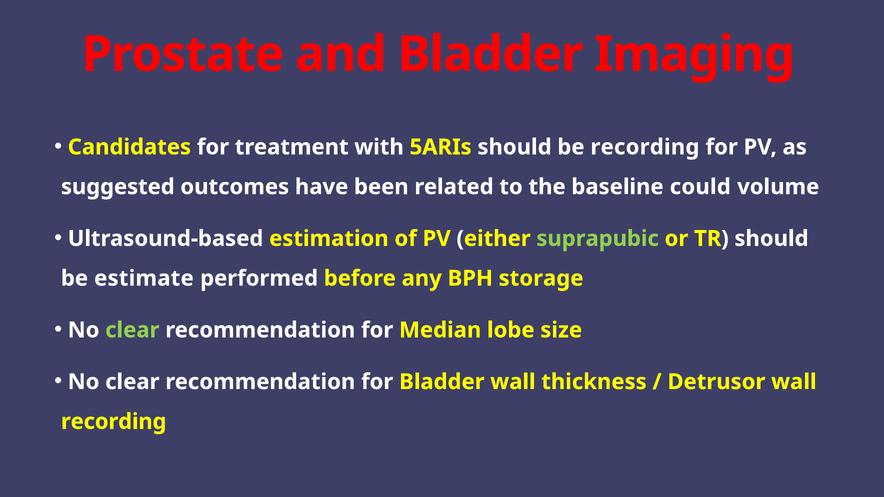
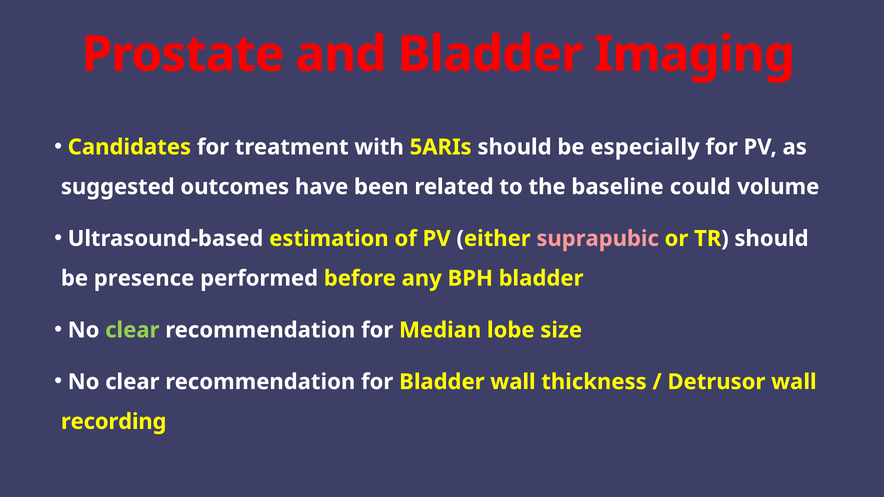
be recording: recording -> especially (645, 147)
suprapubic colour: light green -> pink (598, 239)
estimate: estimate -> presence (144, 278)
BPH storage: storage -> bladder (541, 278)
